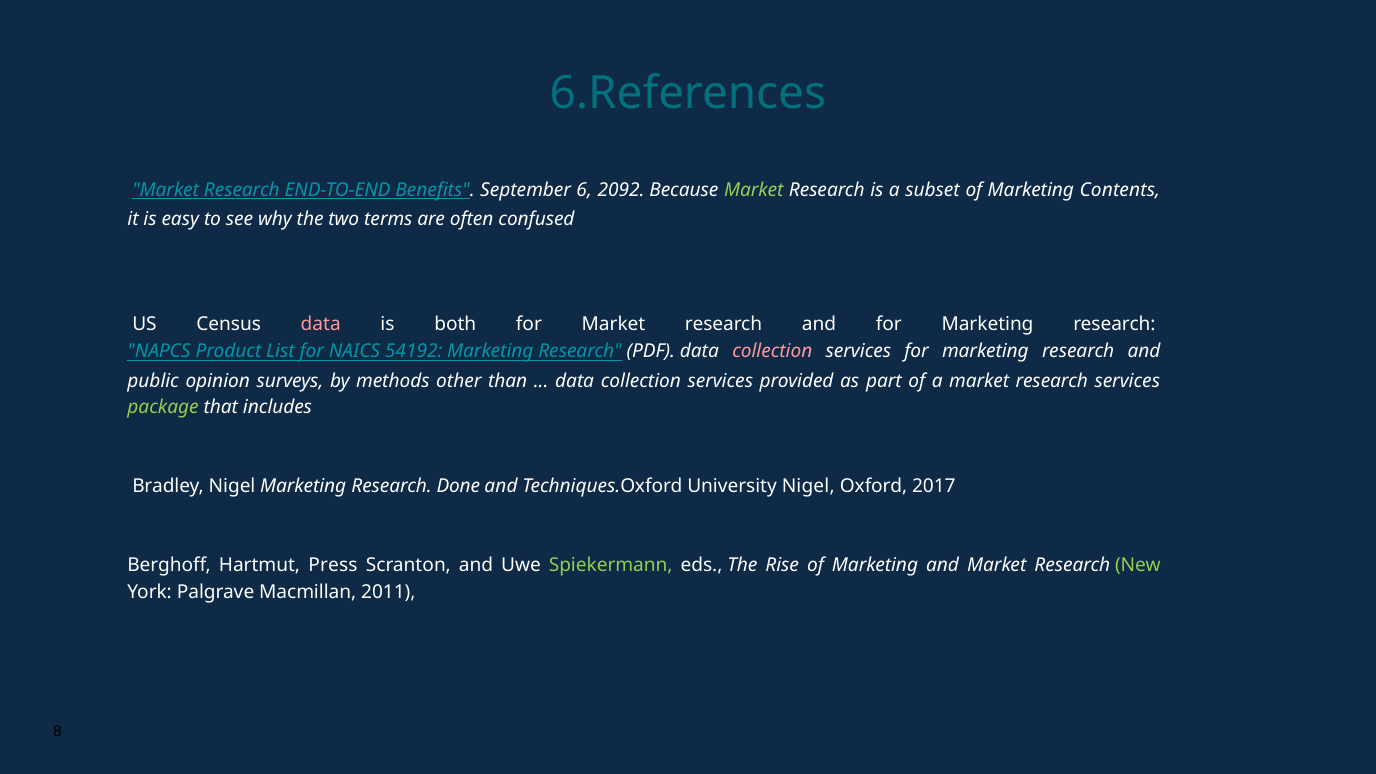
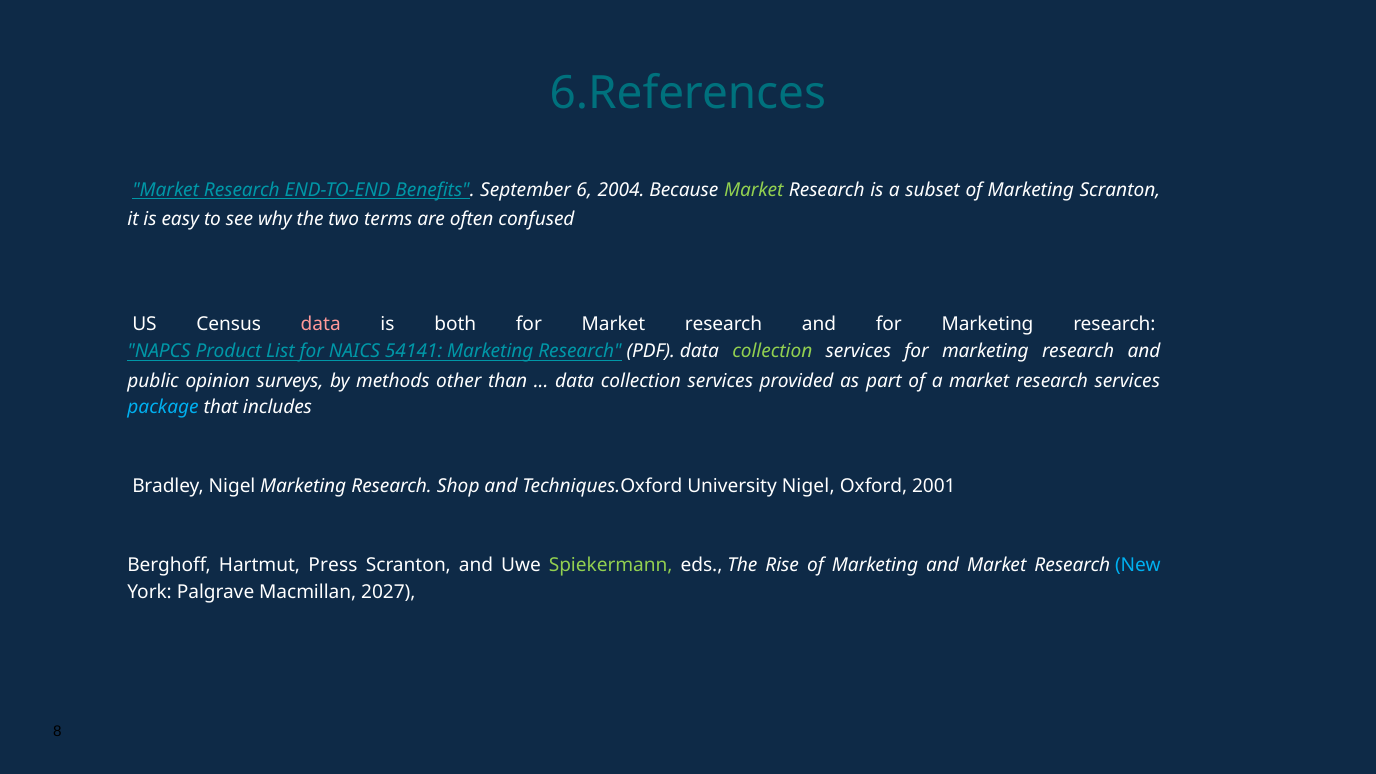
2092: 2092 -> 2004 (621, 190)
Marketing Contents: Contents -> Scranton (1120, 190)
54192: 54192 -> 54141 (414, 352)
collection colour: pink -> light green (772, 352)
package colour: light green -> light blue (163, 407)
Done: Done -> Shop (458, 486)
2017: 2017 -> 2001 (934, 486)
New colour: light green -> light blue (1138, 565)
2011: 2011 -> 2027 (388, 592)
